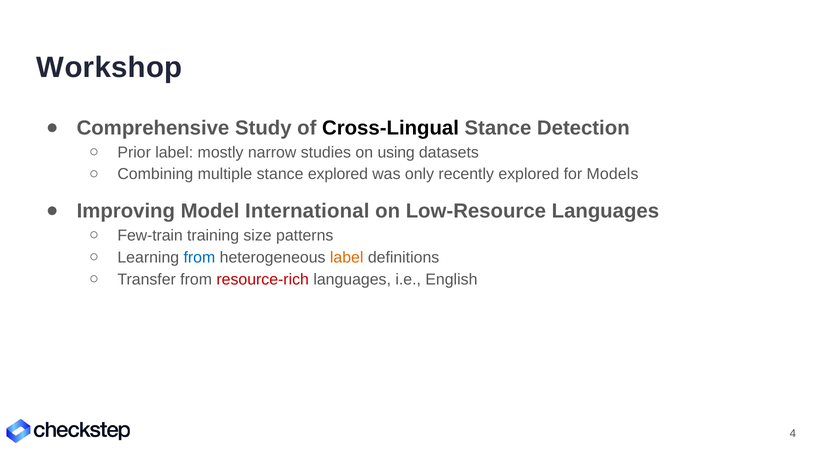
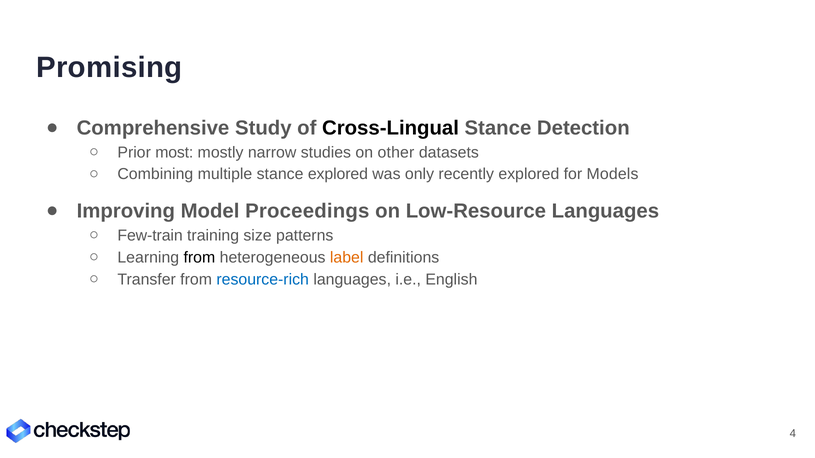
Workshop: Workshop -> Promising (109, 68)
Prior label: label -> most (174, 152)
using: using -> other (396, 152)
International: International -> Proceedings (307, 211)
from colour: blue -> black (199, 258)
resource-rich colour: red -> blue (263, 280)
